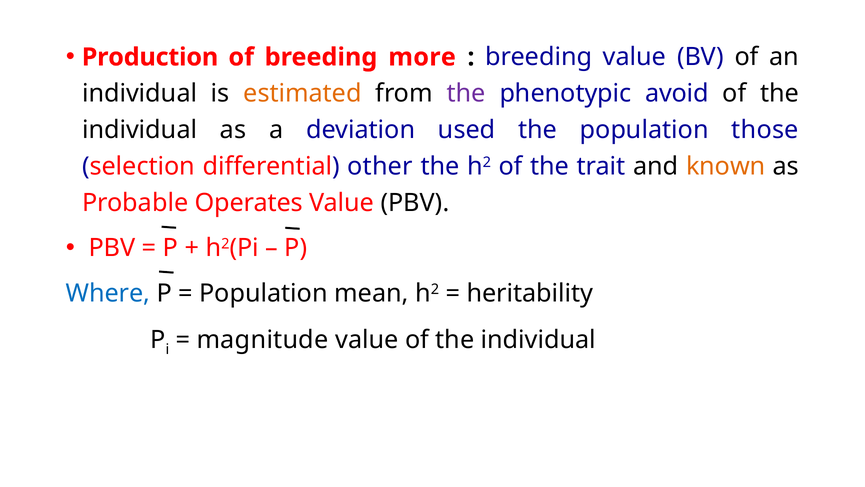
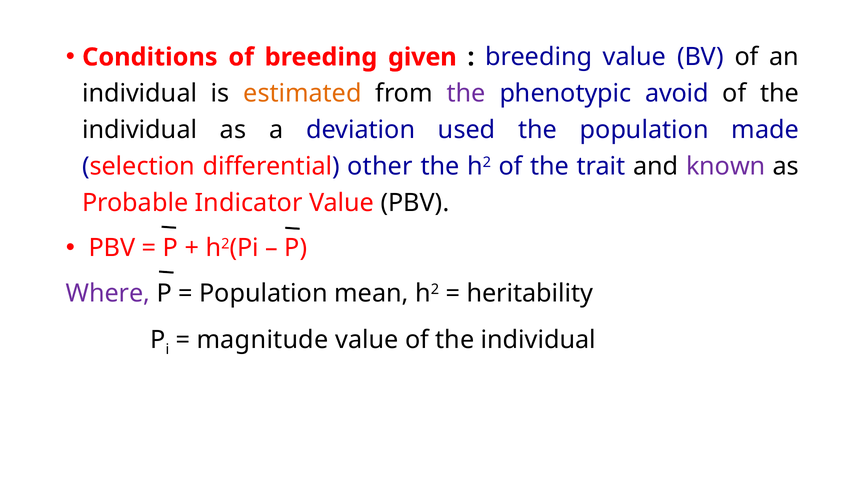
Production: Production -> Conditions (150, 57)
more: more -> given (422, 57)
those: those -> made (765, 130)
known colour: orange -> purple (726, 166)
Operates: Operates -> Indicator (249, 202)
Where colour: blue -> purple (108, 293)
